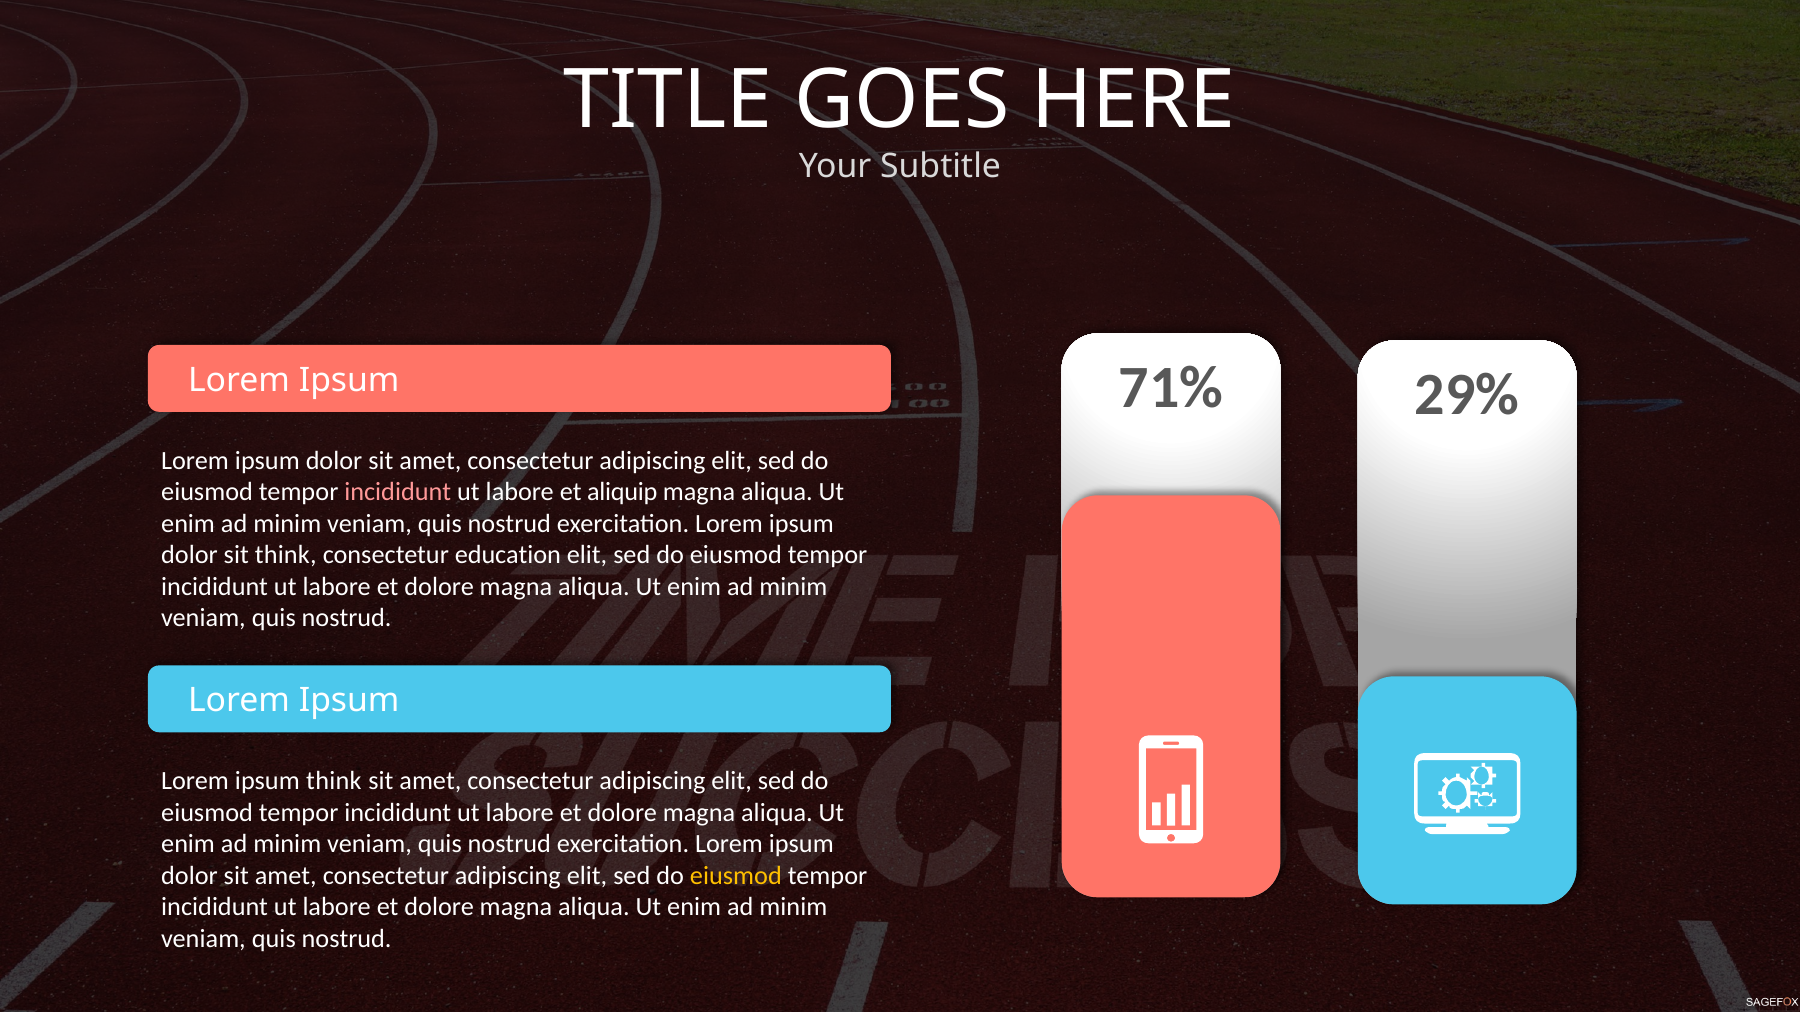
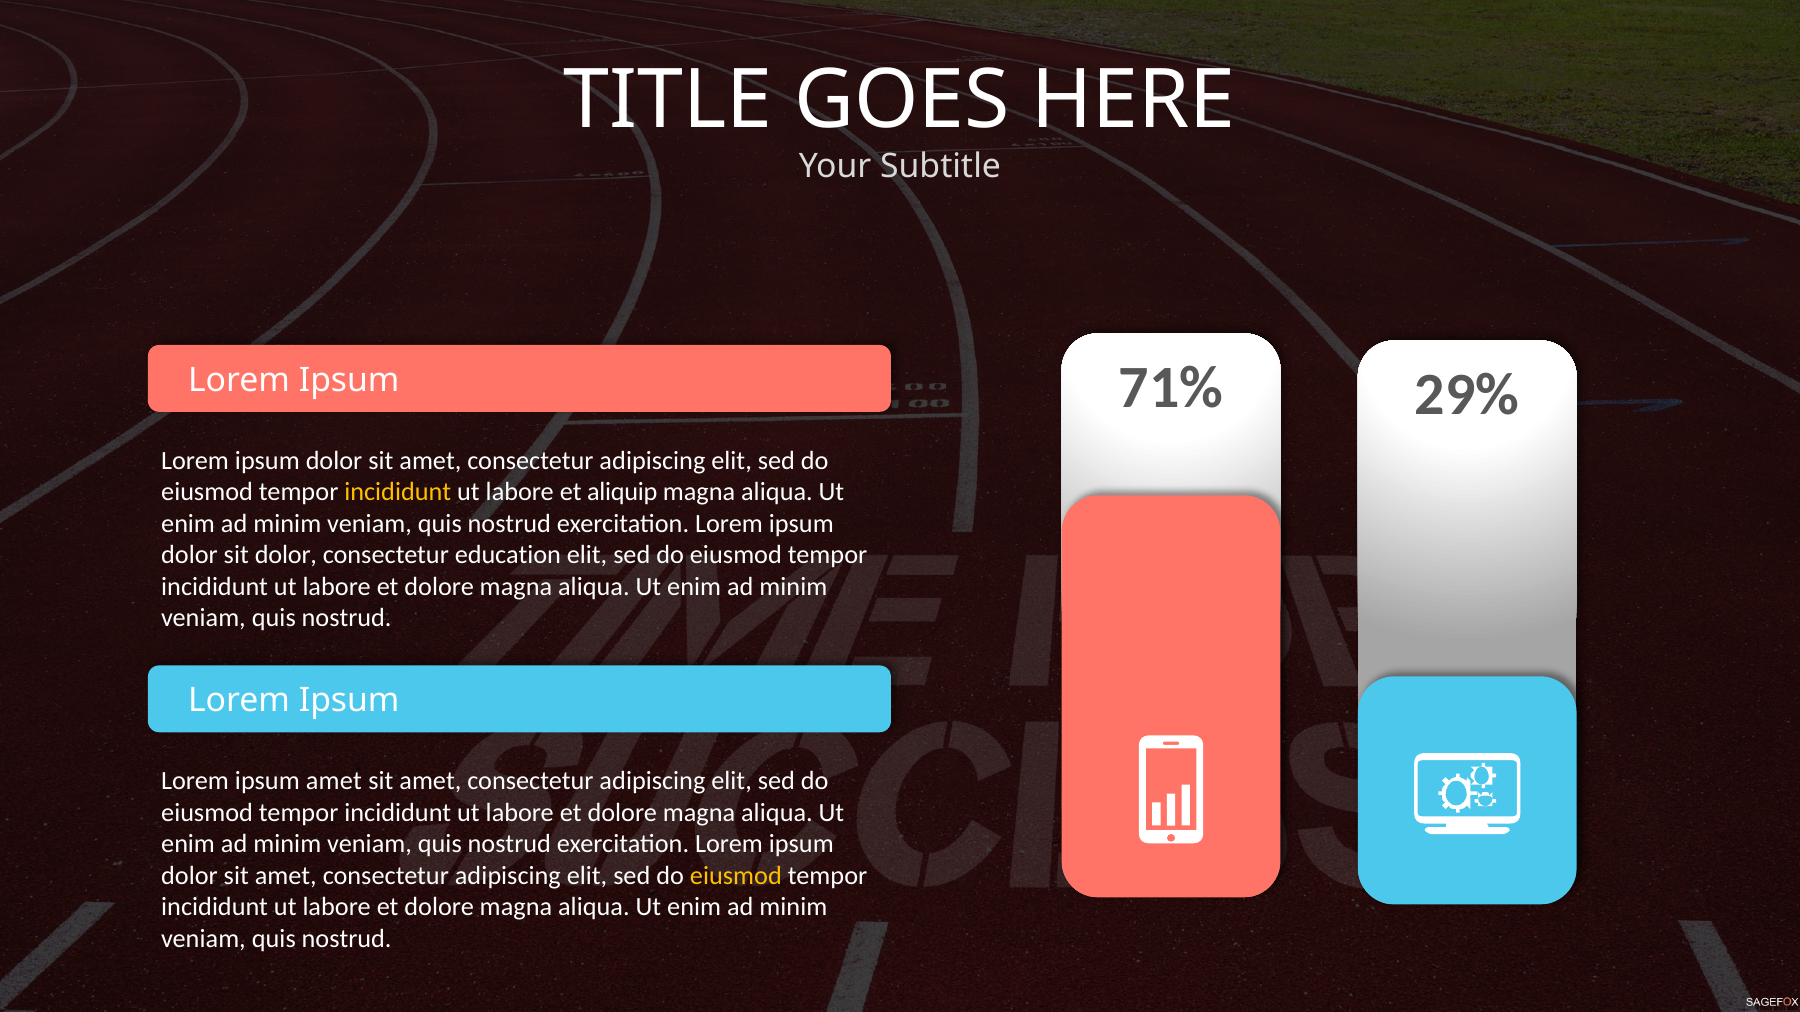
incididunt colour: pink -> yellow (398, 492)
sit think: think -> dolor (286, 555)
ipsum think: think -> amet (334, 782)
